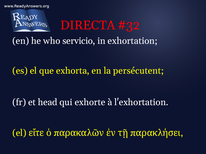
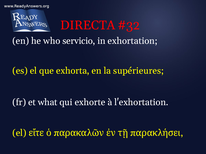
persécutent: persécutent -> supérieures (139, 71)
head: head -> what (48, 103)
